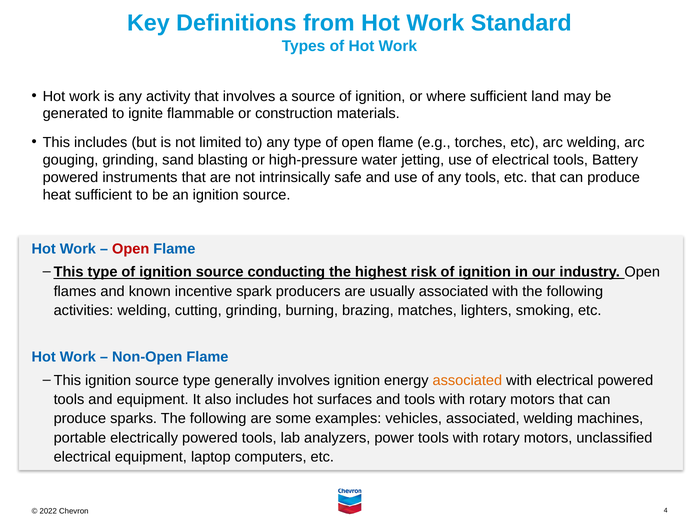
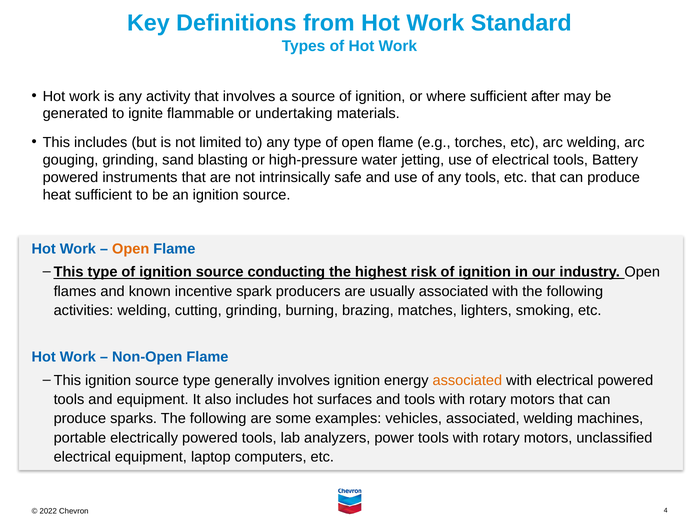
land: land -> after (545, 96)
construction: construction -> undertaking (294, 114)
Open colour: red -> orange (131, 249)
